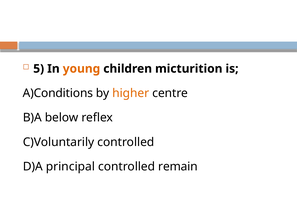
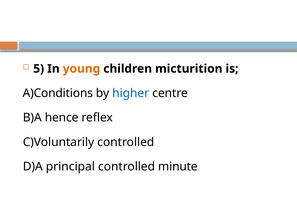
higher colour: orange -> blue (131, 93)
below: below -> hence (62, 117)
remain: remain -> minute (178, 166)
